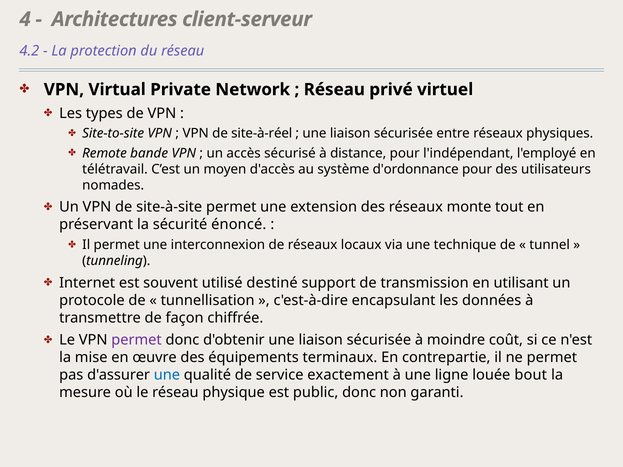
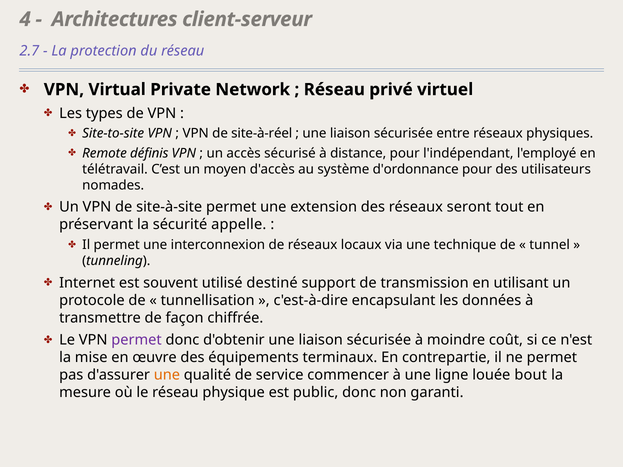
4.2: 4.2 -> 2.7 (29, 51)
bande: bande -> définis (149, 153)
monte: monte -> seront (469, 207)
énoncé: énoncé -> appelle (239, 225)
une colour: blue -> orange (167, 375)
exactement: exactement -> commencer (348, 375)
